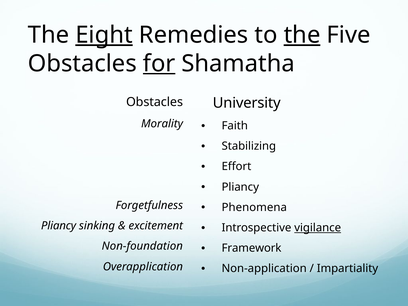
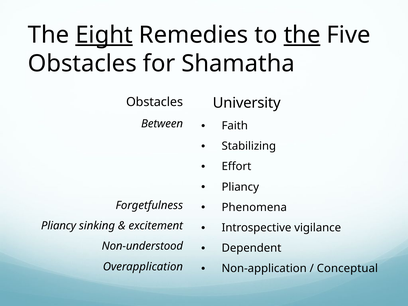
for underline: present -> none (159, 64)
Morality: Morality -> Between (162, 124)
vigilance underline: present -> none (318, 228)
Non-foundation: Non-foundation -> Non-understood (142, 246)
Framework: Framework -> Dependent (251, 248)
Impartiality: Impartiality -> Conceptual (347, 269)
